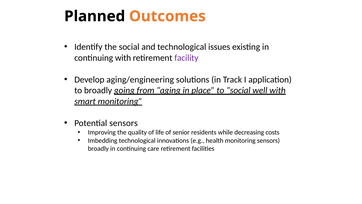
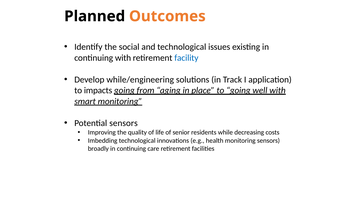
facility colour: purple -> blue (186, 58)
aging/engineering: aging/engineering -> while/engineering (140, 79)
to broadly: broadly -> impacts (98, 90)
to social: social -> going (238, 90)
